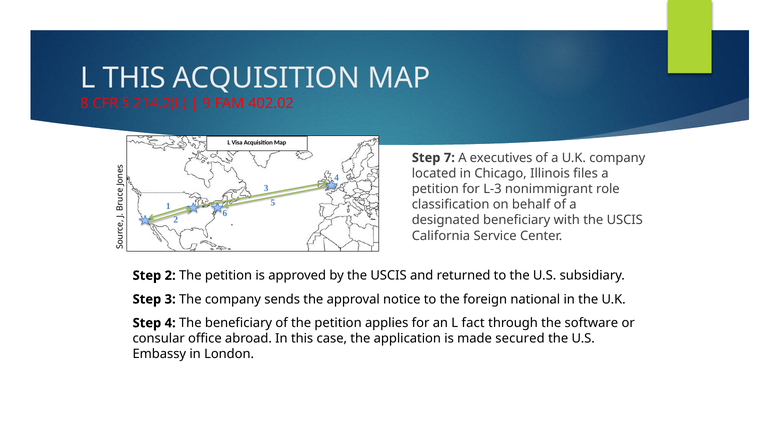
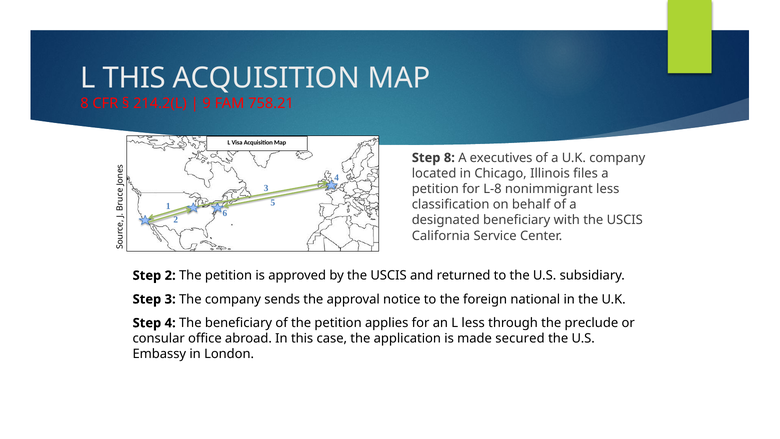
402.02: 402.02 -> 758.21 (271, 103)
Step 7: 7 -> 8 (449, 158)
L-3: L-3 -> L-8 (492, 189)
nonimmigrant role: role -> less (608, 189)
L fact: fact -> less (473, 323)
software: software -> preclude (591, 323)
